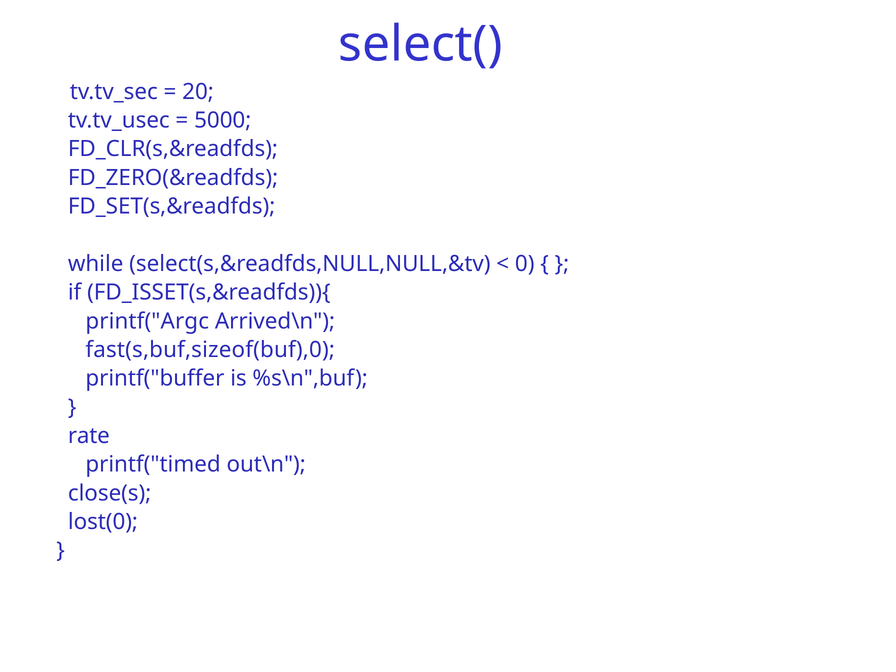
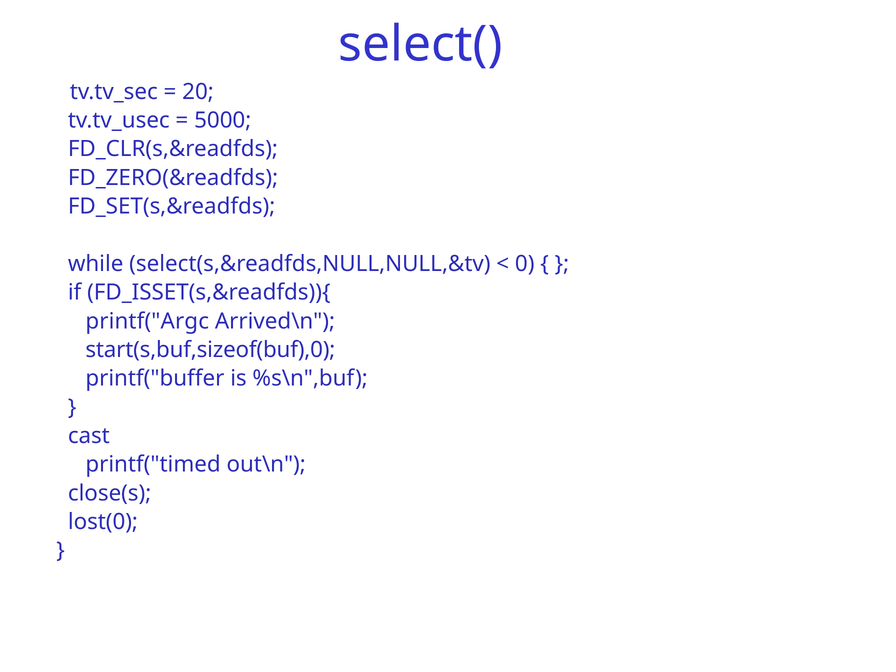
fast(s,buf,sizeof(buf),0: fast(s,buf,sizeof(buf),0 -> start(s,buf,sizeof(buf),0 (210, 350)
rate: rate -> cast (89, 436)
